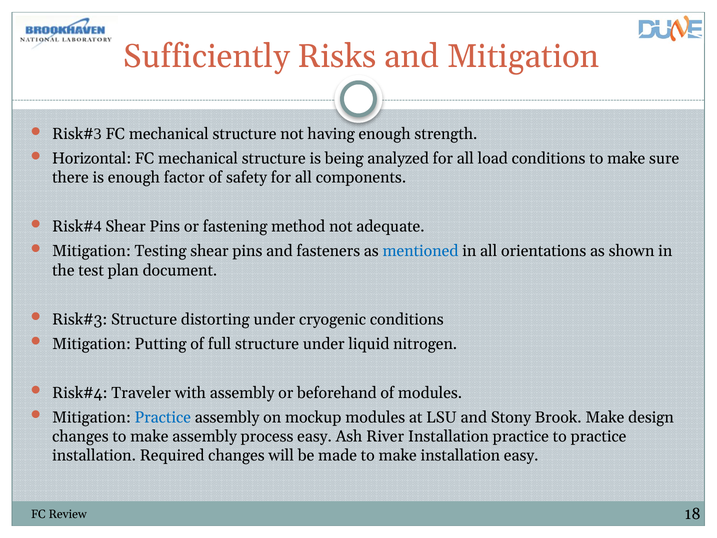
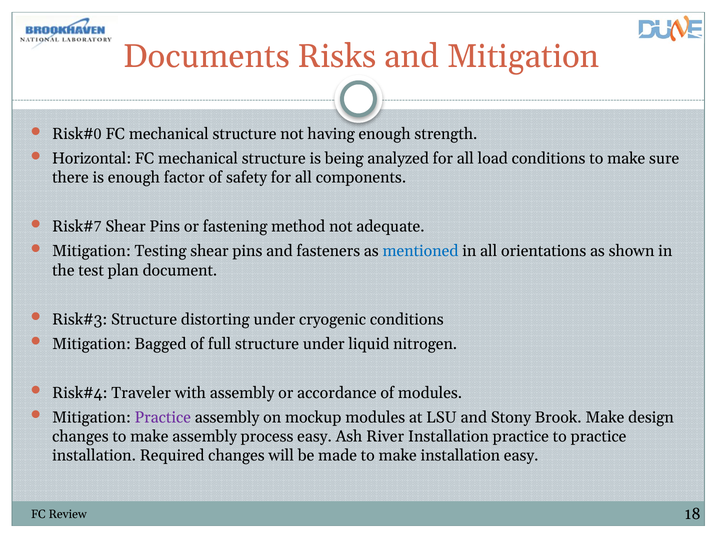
Sufficiently: Sufficiently -> Documents (206, 56)
3: 3 -> 0 (98, 134)
4: 4 -> 7 (98, 227)
Putting: Putting -> Bagged (160, 344)
beforehand: beforehand -> accordance (337, 393)
Practice colour: blue -> purple (163, 417)
